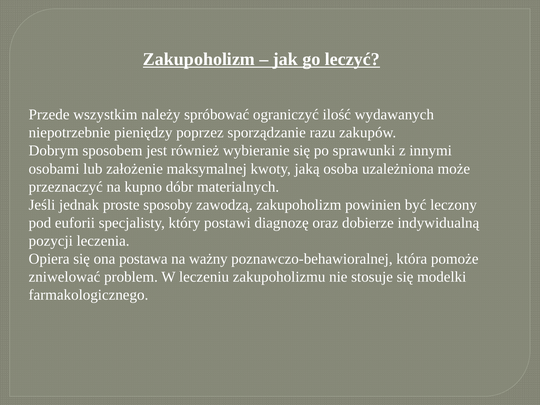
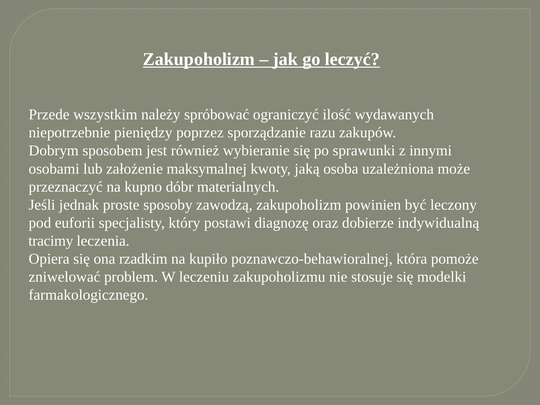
pozycji: pozycji -> tracimy (51, 241)
postawa: postawa -> rzadkim (143, 259)
ważny: ważny -> kupiło (208, 259)
